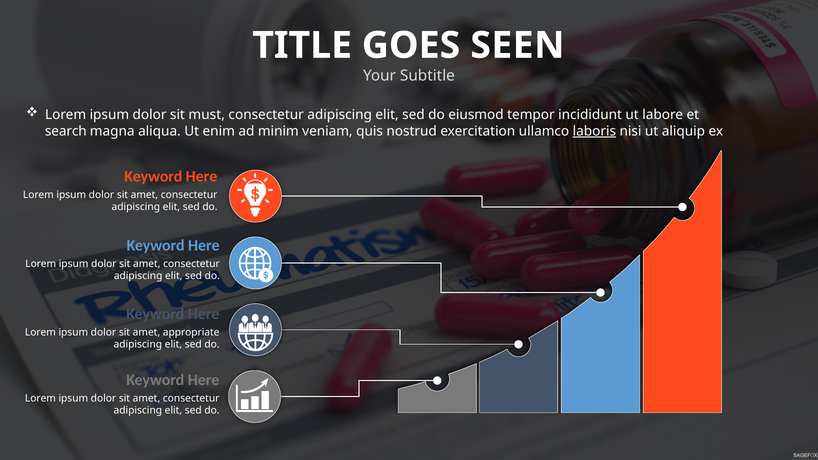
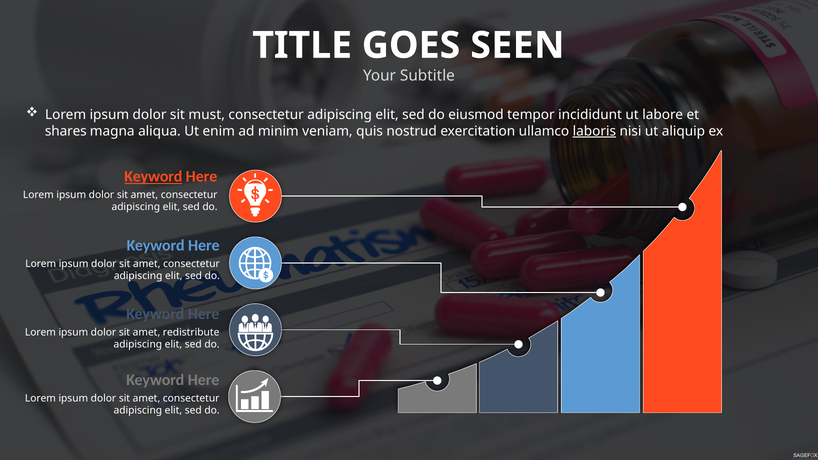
search: search -> shares (66, 131)
Keyword underline: none -> present (153, 176)
appropriate: appropriate -> redistribute (191, 332)
